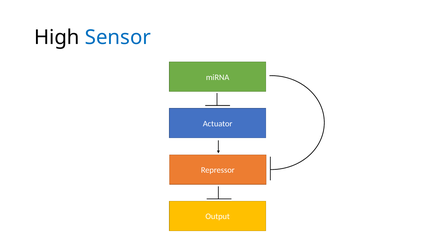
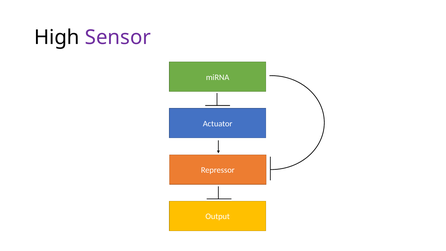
Sensor colour: blue -> purple (118, 37)
